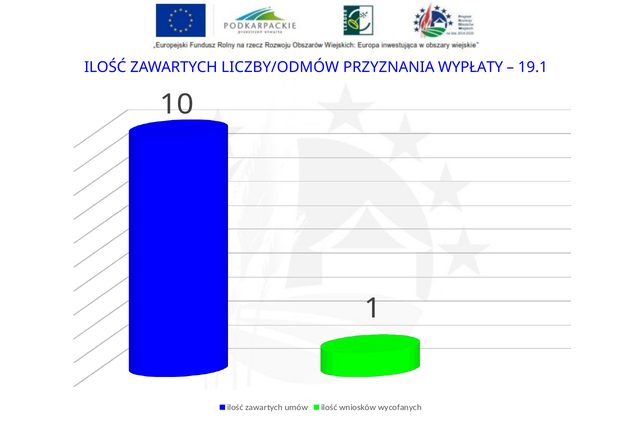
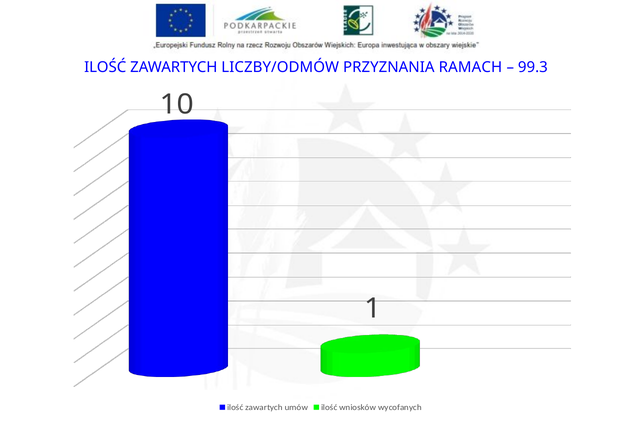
WYPŁATY: WYPŁATY -> RAMACH (470, 67)
19.1: 19.1 -> 99.3 (533, 67)
